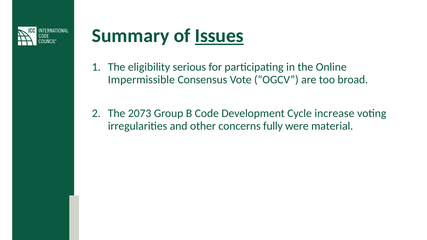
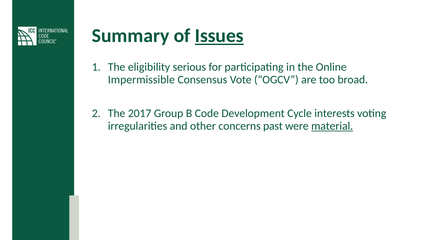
2073: 2073 -> 2017 (140, 114)
increase: increase -> interests (335, 114)
fully: fully -> past (273, 126)
material underline: none -> present (332, 126)
